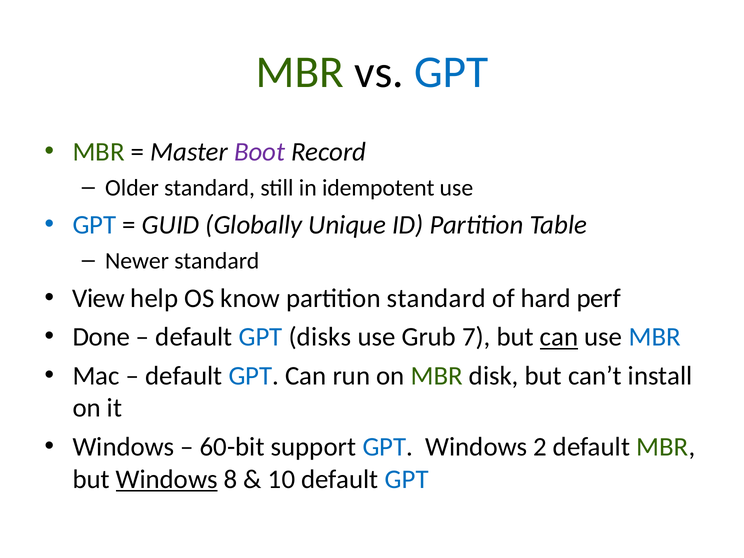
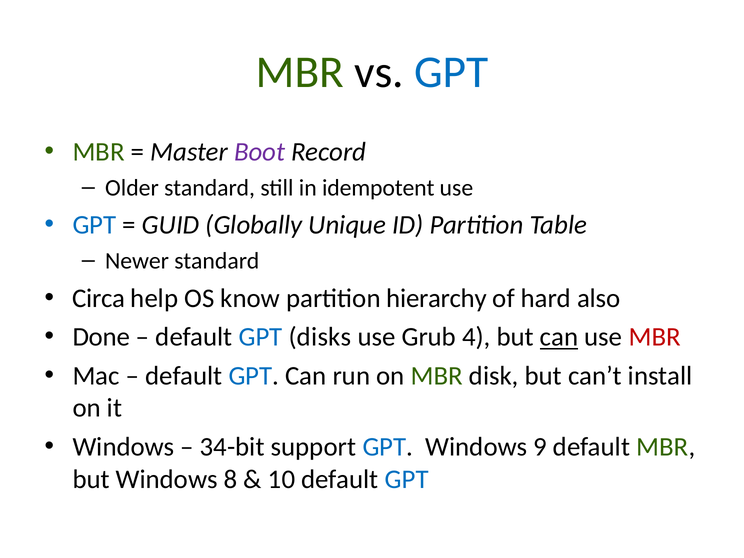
View: View -> Circa (99, 298)
partition standard: standard -> hierarchy (437, 298)
perf: perf -> also (599, 298)
7: 7 -> 4 (476, 337)
MBR colour: blue -> red (655, 337)
60-bit: 60-bit -> 34-bit (232, 447)
2: 2 -> 9 (540, 447)
Windows underline: present -> none (167, 479)
